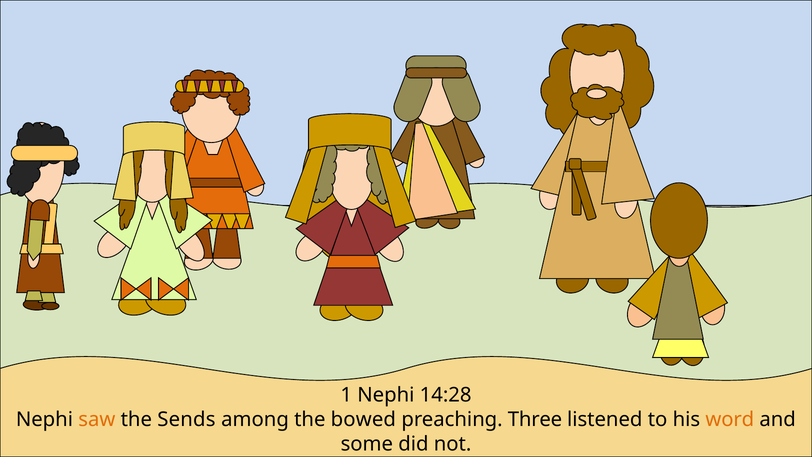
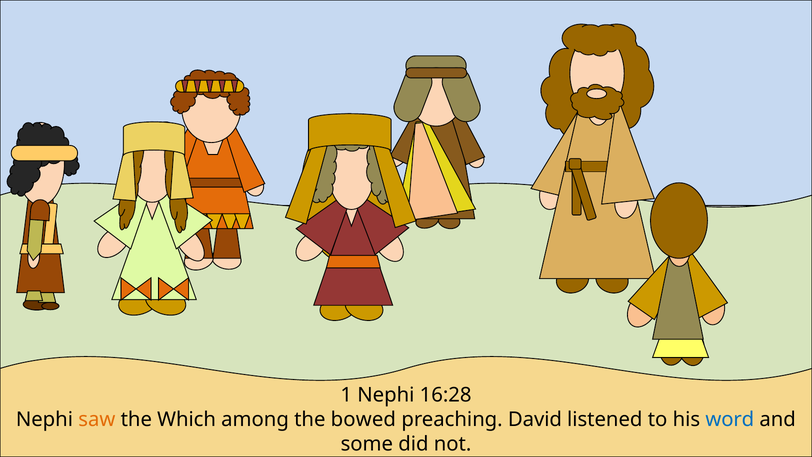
14:28: 14:28 -> 16:28 (446, 395)
Sends: Sends -> Which (187, 419)
Three: Three -> David (535, 419)
word colour: orange -> blue (730, 419)
